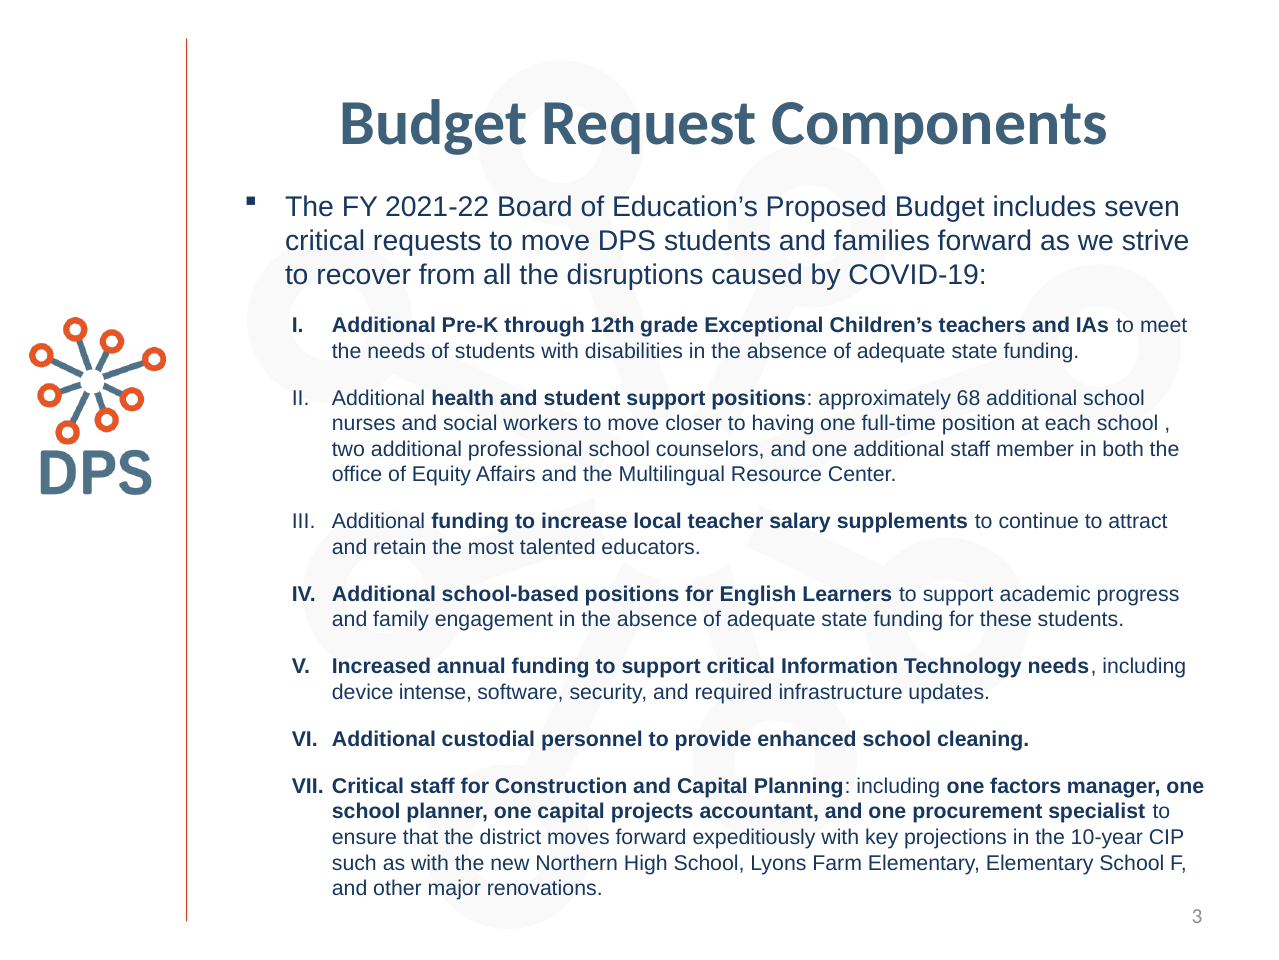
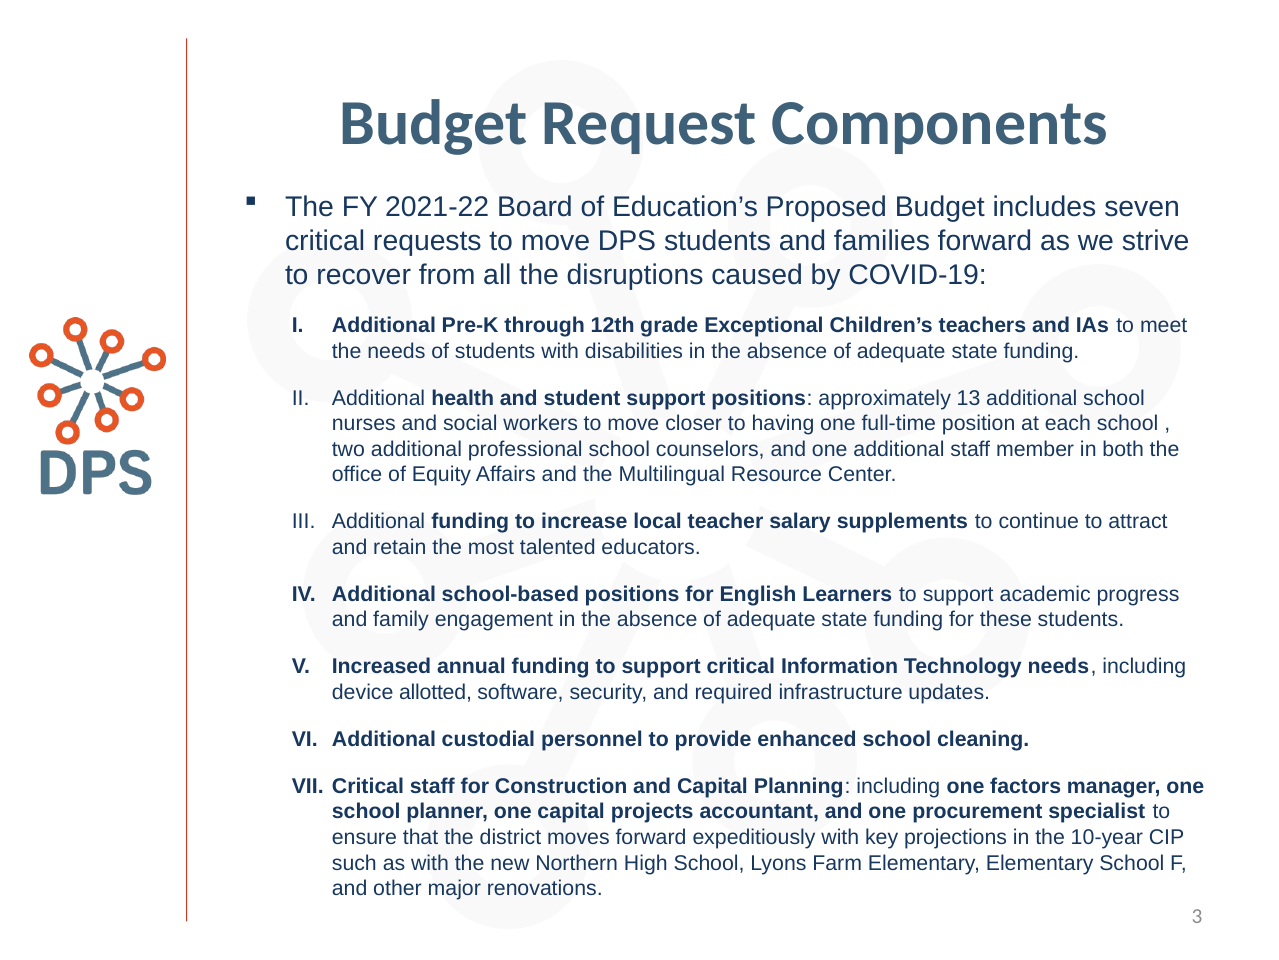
68: 68 -> 13 (969, 398)
intense: intense -> allotted (435, 692)
